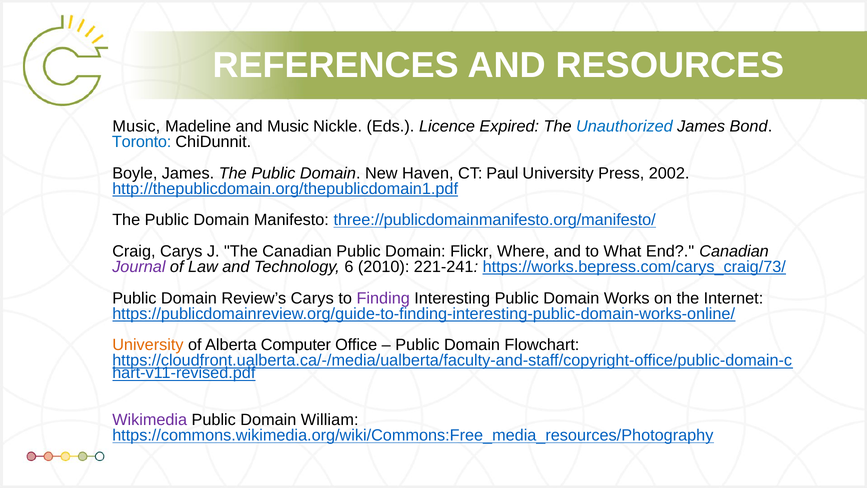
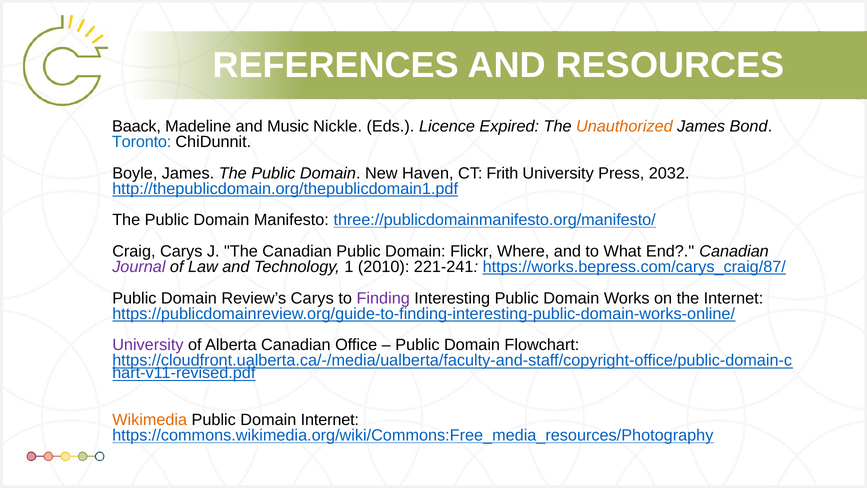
Music: Music -> Baack (137, 126)
Unauthorized colour: blue -> orange (624, 126)
Paul: Paul -> Frith (502, 173)
2002: 2002 -> 2032 (669, 173)
6: 6 -> 1 (349, 267)
https://works.bepress.com/carys_craig/73/: https://works.bepress.com/carys_craig/73/ -> https://works.bepress.com/carys_craig/87/ (634, 267)
University colour: orange -> purple (148, 345)
Alberta Computer: Computer -> Canadian (296, 345)
Wikimedia colour: purple -> orange (150, 420)
Domain William: William -> Internet (330, 420)
